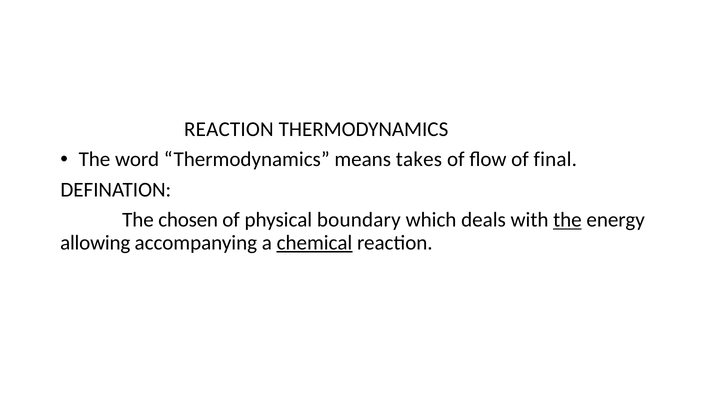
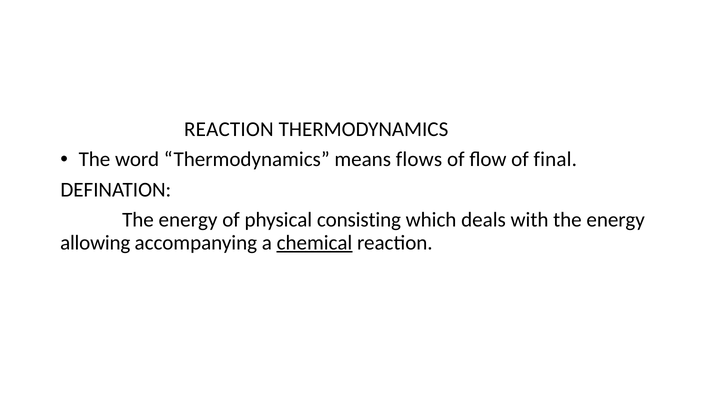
takes: takes -> flows (419, 160)
chosen: chosen -> energy (188, 220)
boundary: boundary -> consisting (359, 220)
the underline: present -> none (567, 220)
